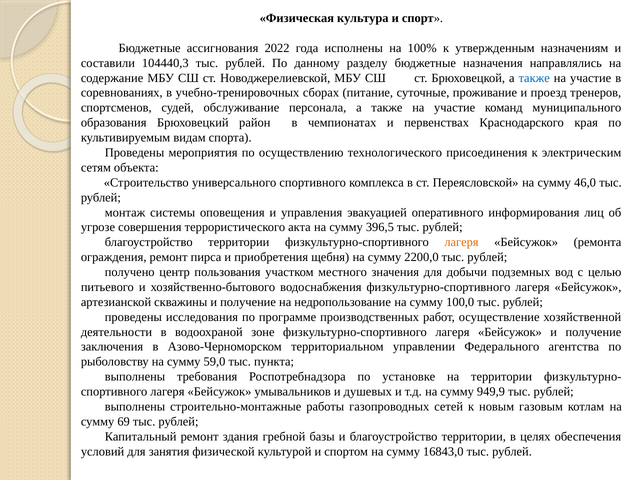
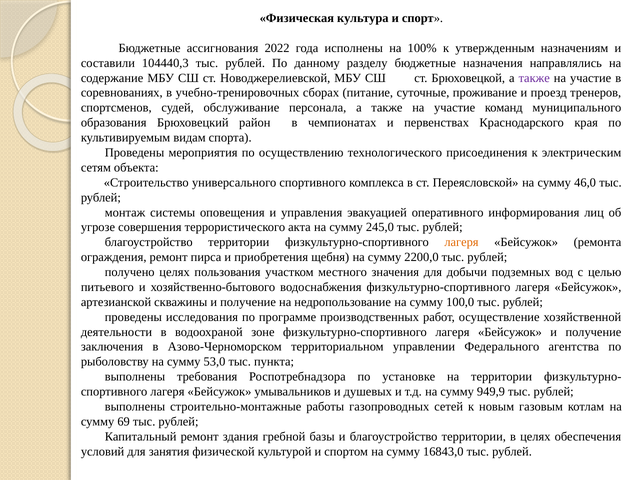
также colour: blue -> purple (534, 78)
396,5: 396,5 -> 245,0 (380, 227)
получено центр: центр -> целях (175, 272)
59,0: 59,0 -> 53,0 (214, 361)
